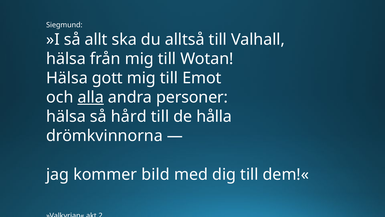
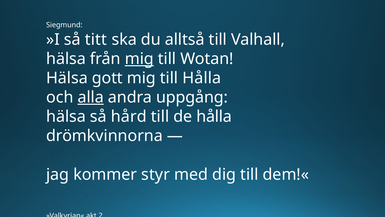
allt: allt -> titt (96, 39)
mig underline: none -> present (139, 59)
till Emot: Emot -> Hålla (202, 78)
personer: personer -> uppgång (192, 97)
bild: bild -> styr (156, 174)
